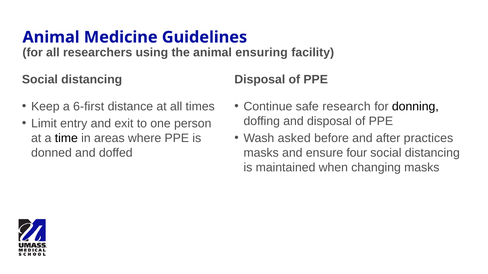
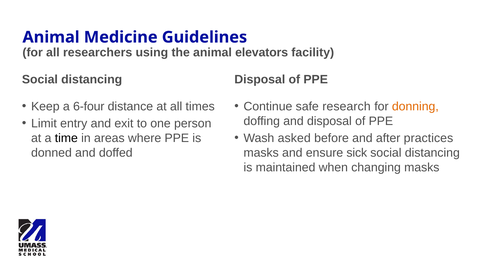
ensuring: ensuring -> elevators (262, 53)
6-first: 6-first -> 6-four (89, 107)
donning colour: black -> orange (415, 107)
four: four -> sick (357, 153)
